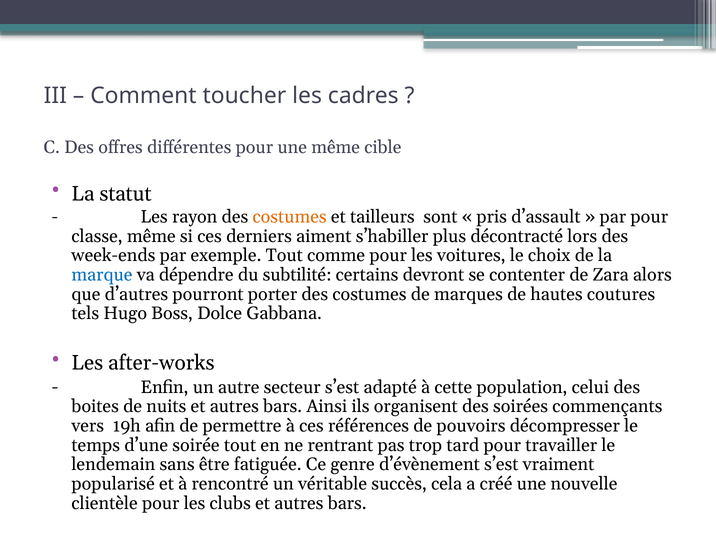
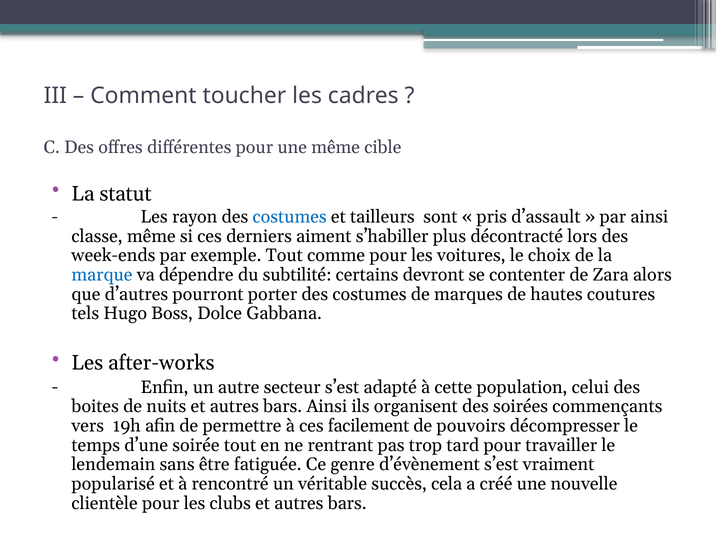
costumes colour: orange -> blue (290, 217)
par pour: pour -> ainsi (649, 217)
références: références -> facilement (369, 426)
